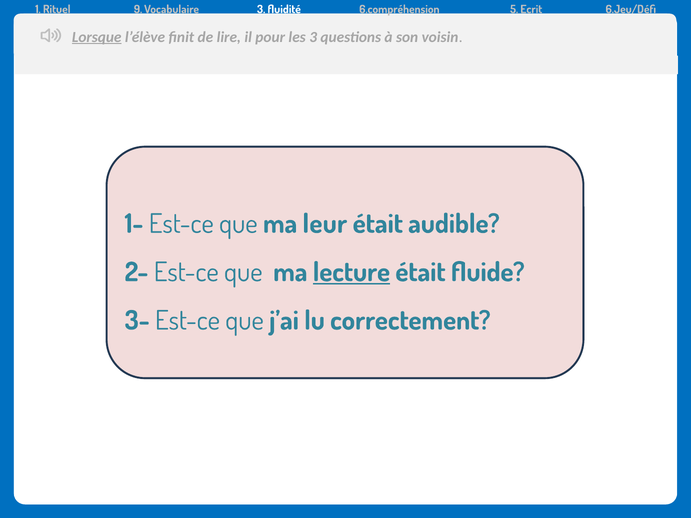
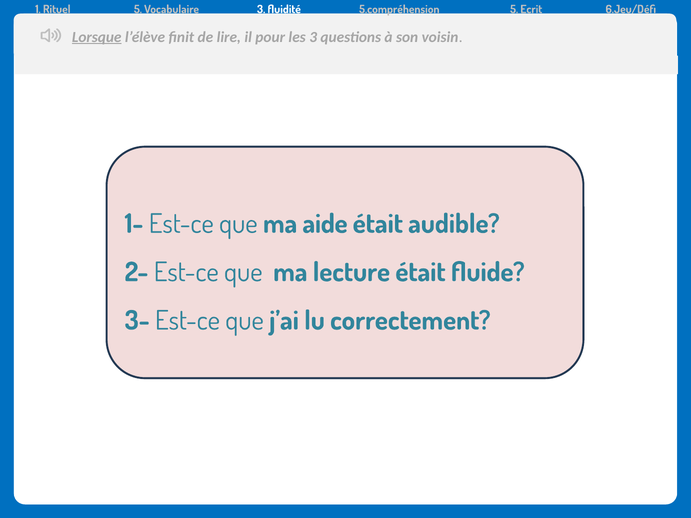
Rituel 9: 9 -> 5 (138, 9)
6.compréhension: 6.compréhension -> 5.compréhension (399, 9)
leur: leur -> aide (325, 224)
lecture underline: present -> none (351, 272)
